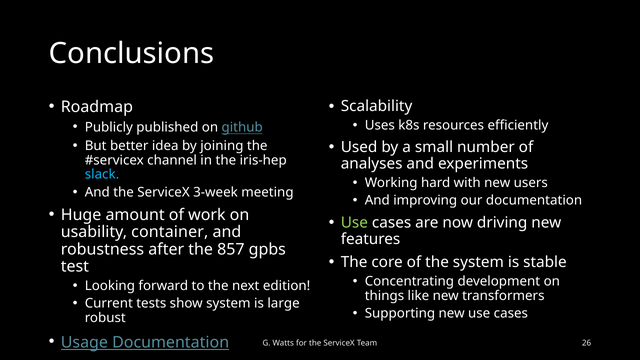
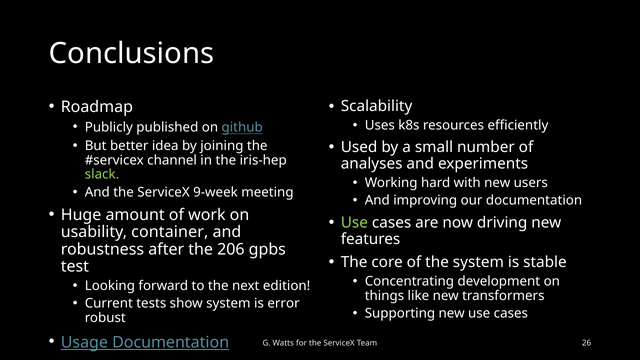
slack colour: light blue -> light green (102, 174)
3-week: 3-week -> 9-week (215, 192)
857: 857 -> 206 (231, 249)
large: large -> error (284, 303)
